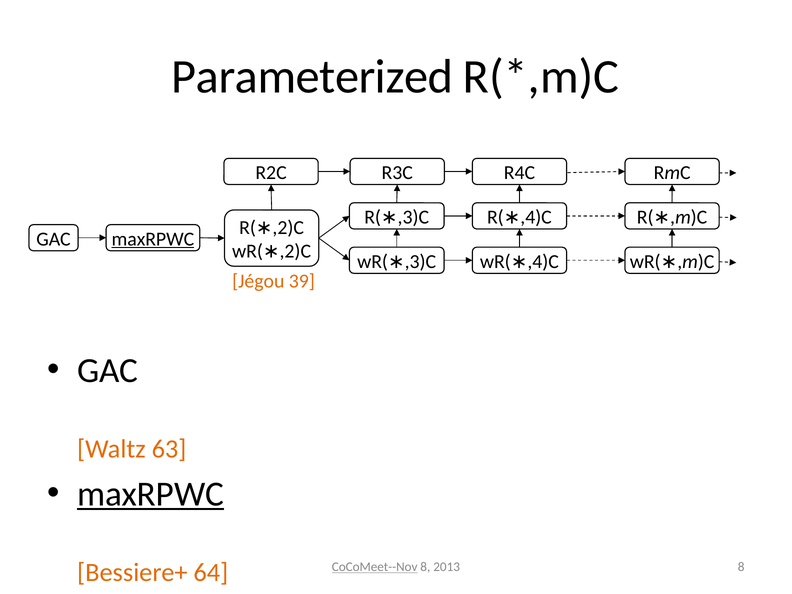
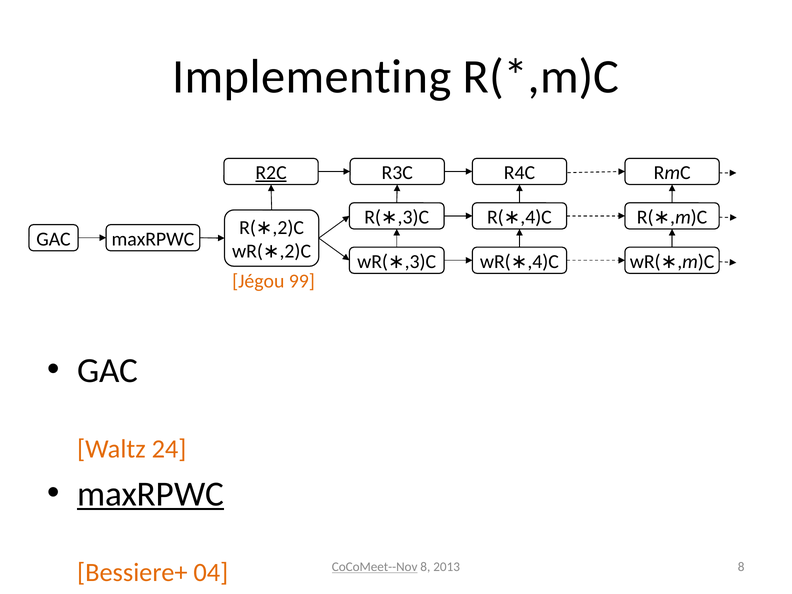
Parameterized: Parameterized -> Implementing (312, 77)
R2C underline: none -> present (271, 173)
maxRPWC underline: present -> none (153, 239)
39: 39 -> 99 (302, 281)
63: 63 -> 24 (169, 449)
64: 64 -> 04 (211, 573)
